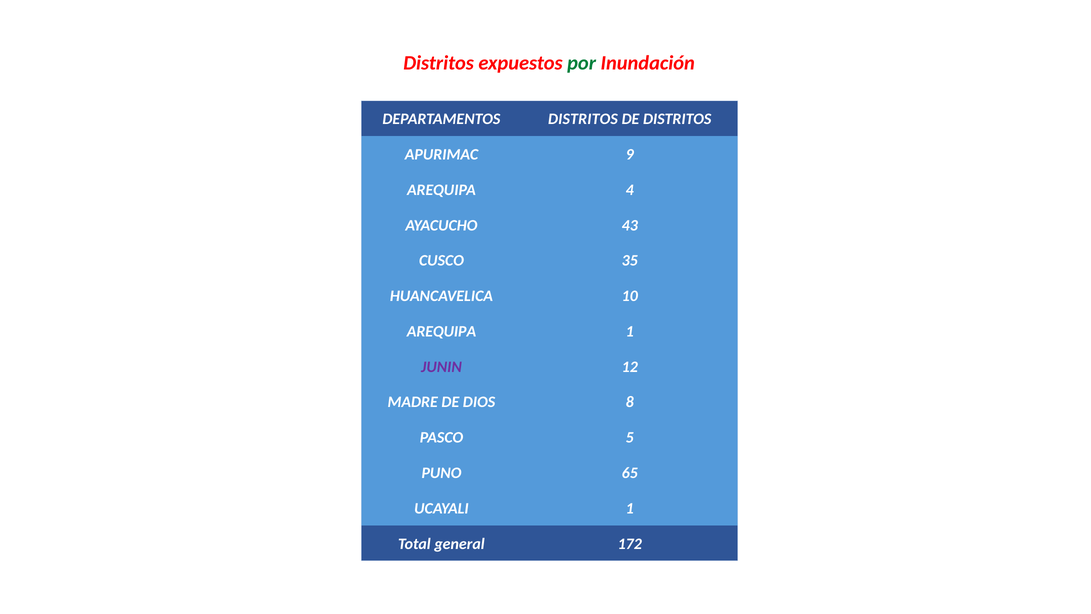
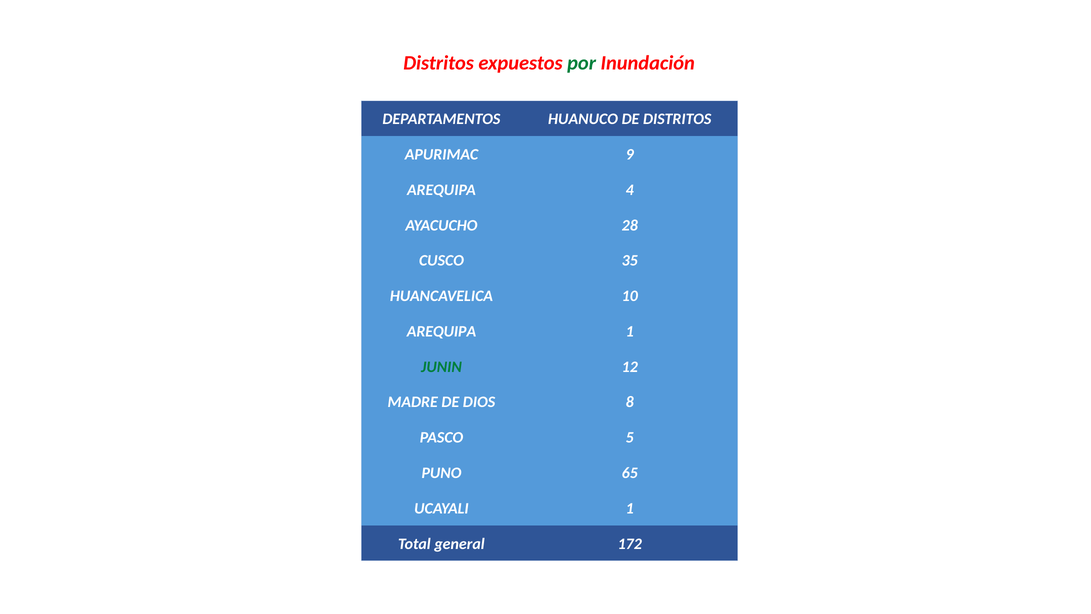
DEPARTAMENTOS DISTRITOS: DISTRITOS -> HUANUCO (583, 119)
43: 43 -> 28 (630, 225)
JUNIN colour: purple -> green (442, 367)
